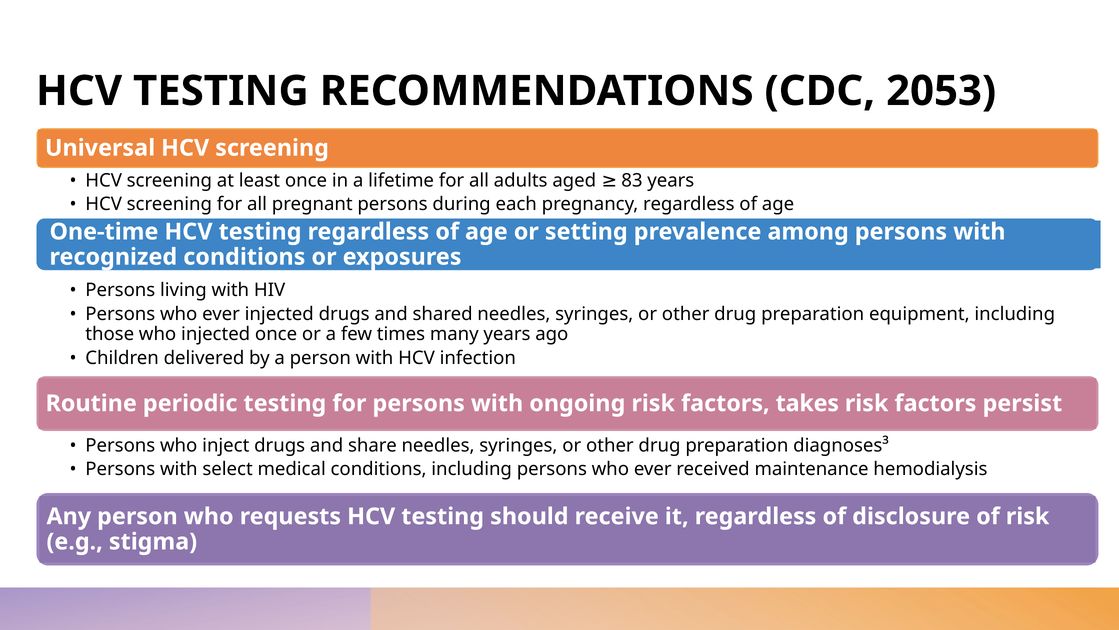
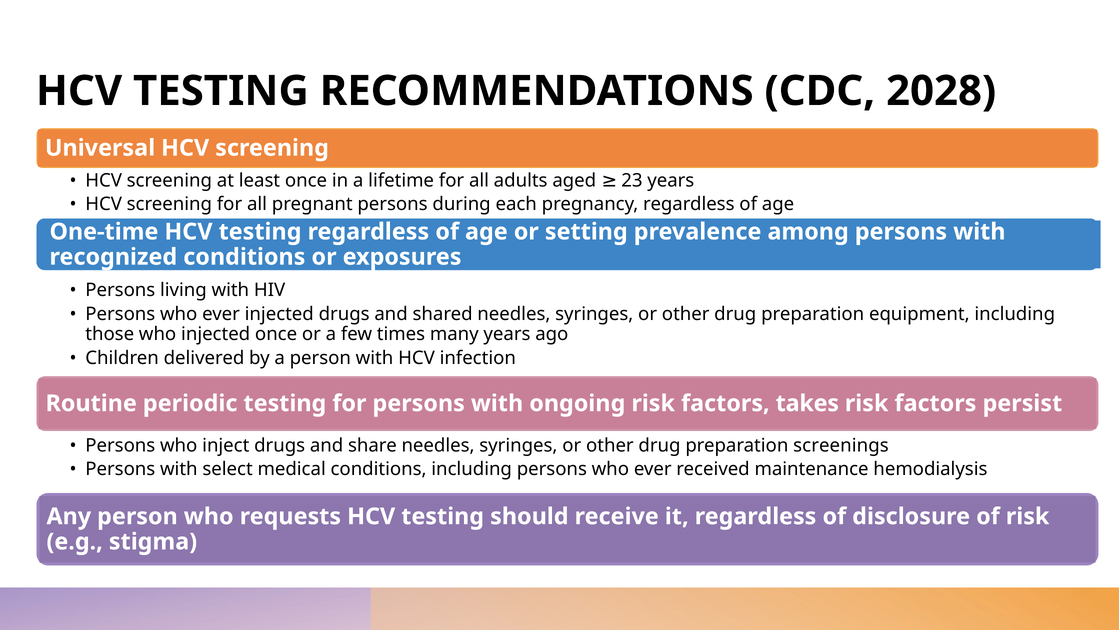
2053: 2053 -> 2028 (941, 91)
83: 83 -> 23 (632, 180)
diagnoses³: diagnoses³ -> screenings (841, 445)
